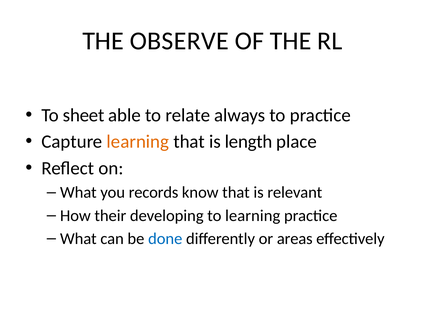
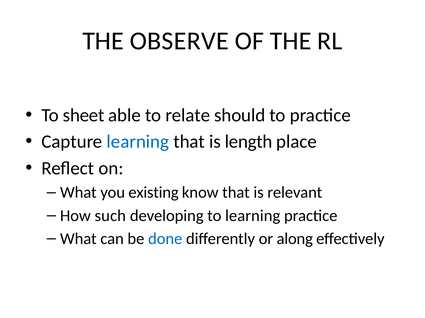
always: always -> should (240, 116)
learning colour: orange -> blue (138, 142)
records: records -> existing (154, 193)
their: their -> such (110, 216)
areas: areas -> along (295, 239)
